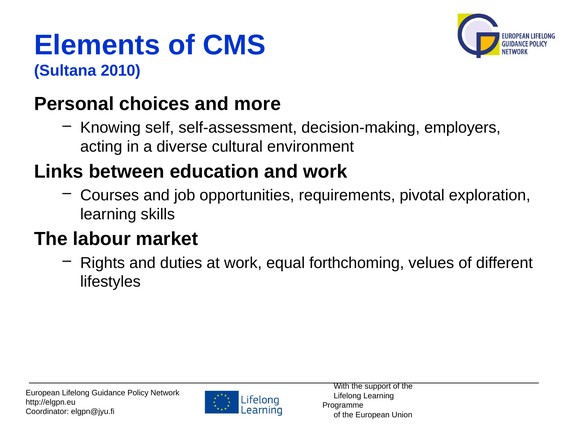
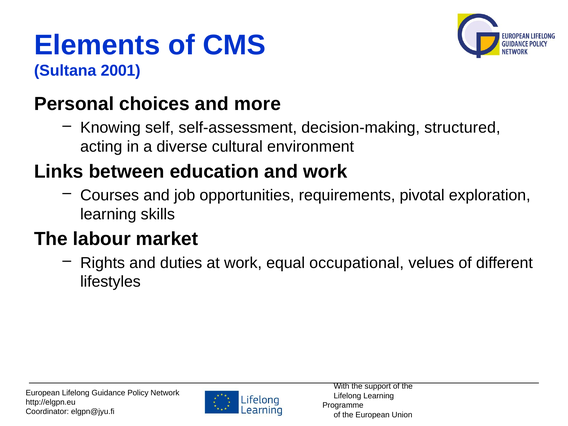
2010: 2010 -> 2001 (121, 71)
employers: employers -> structured (462, 128)
forthchoming: forthchoming -> occupational (357, 263)
